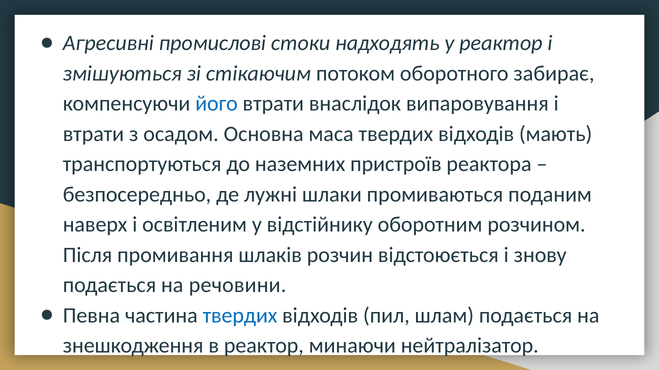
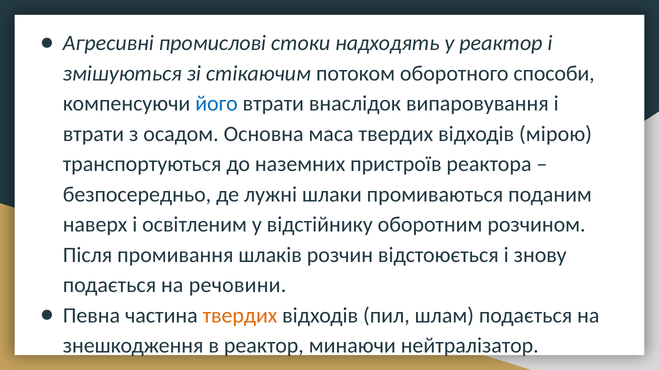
забирає: забирає -> способи (554, 74)
мають: мають -> мірою (556, 134)
твердих colour: blue -> orange (240, 316)
